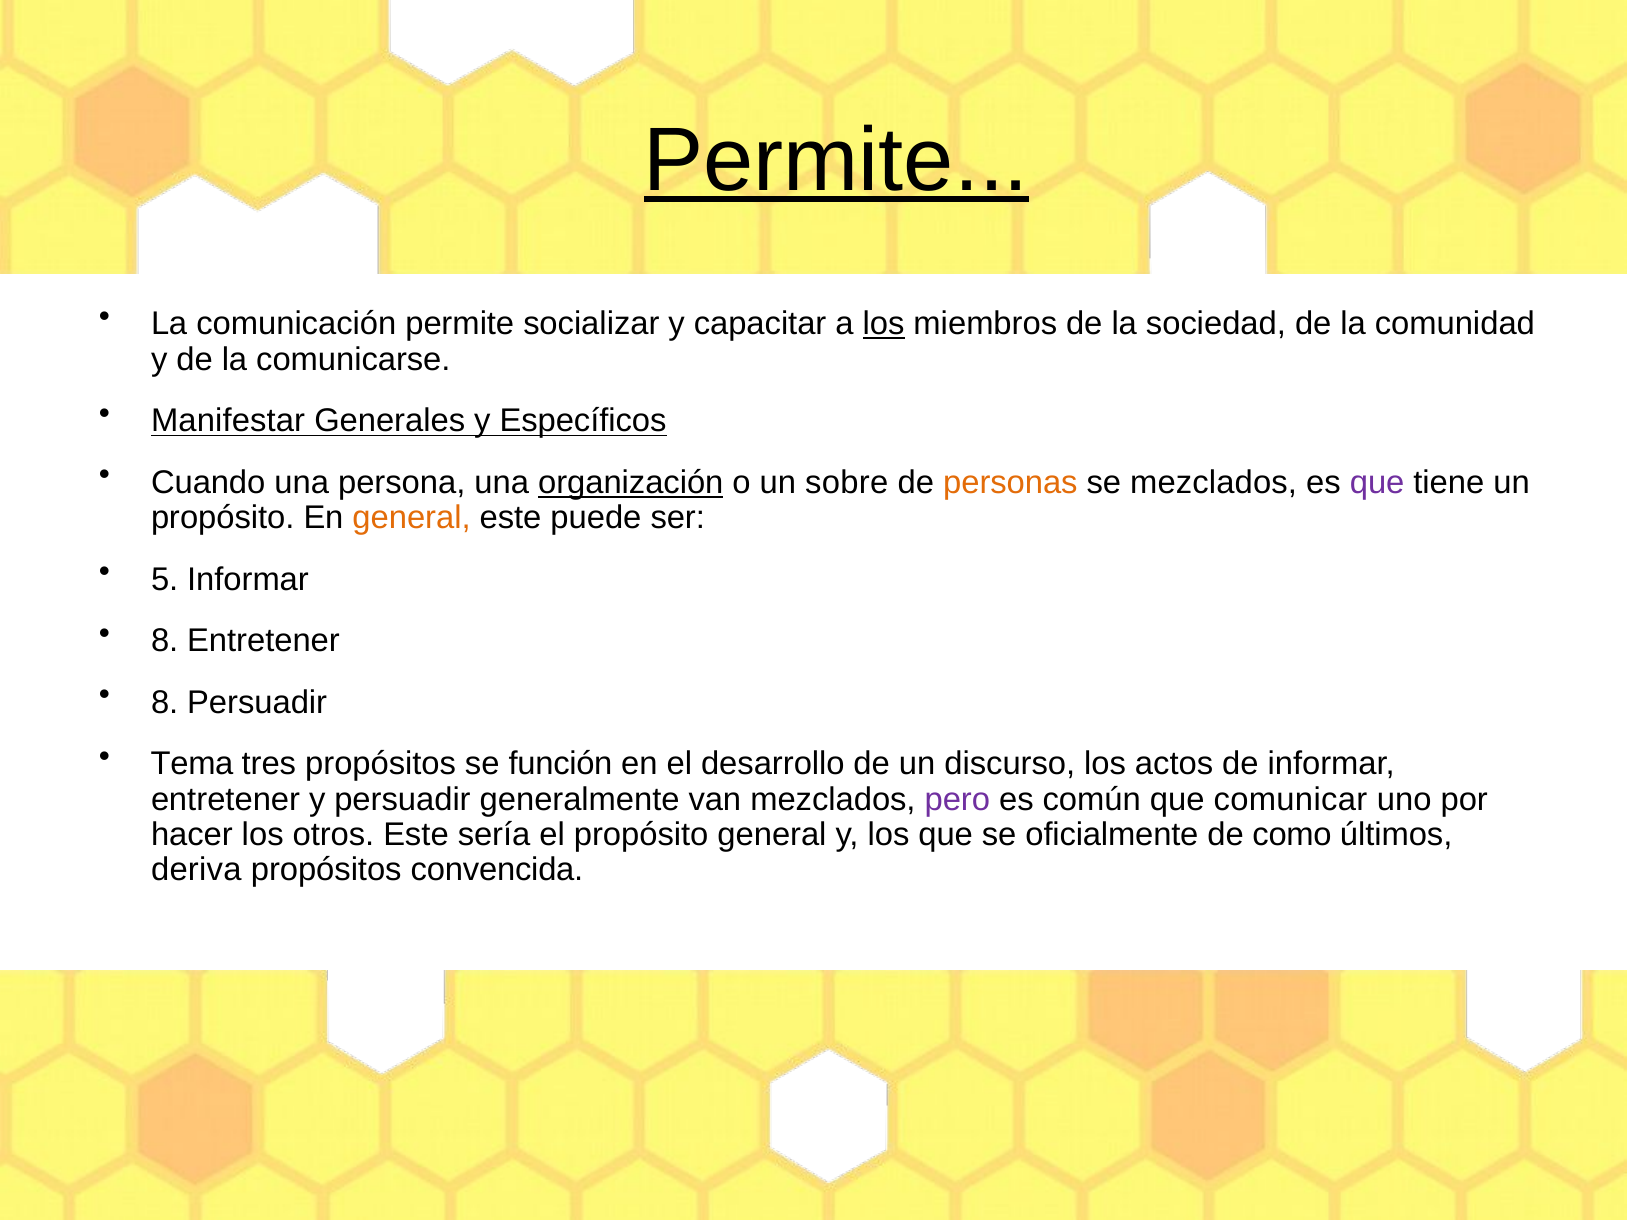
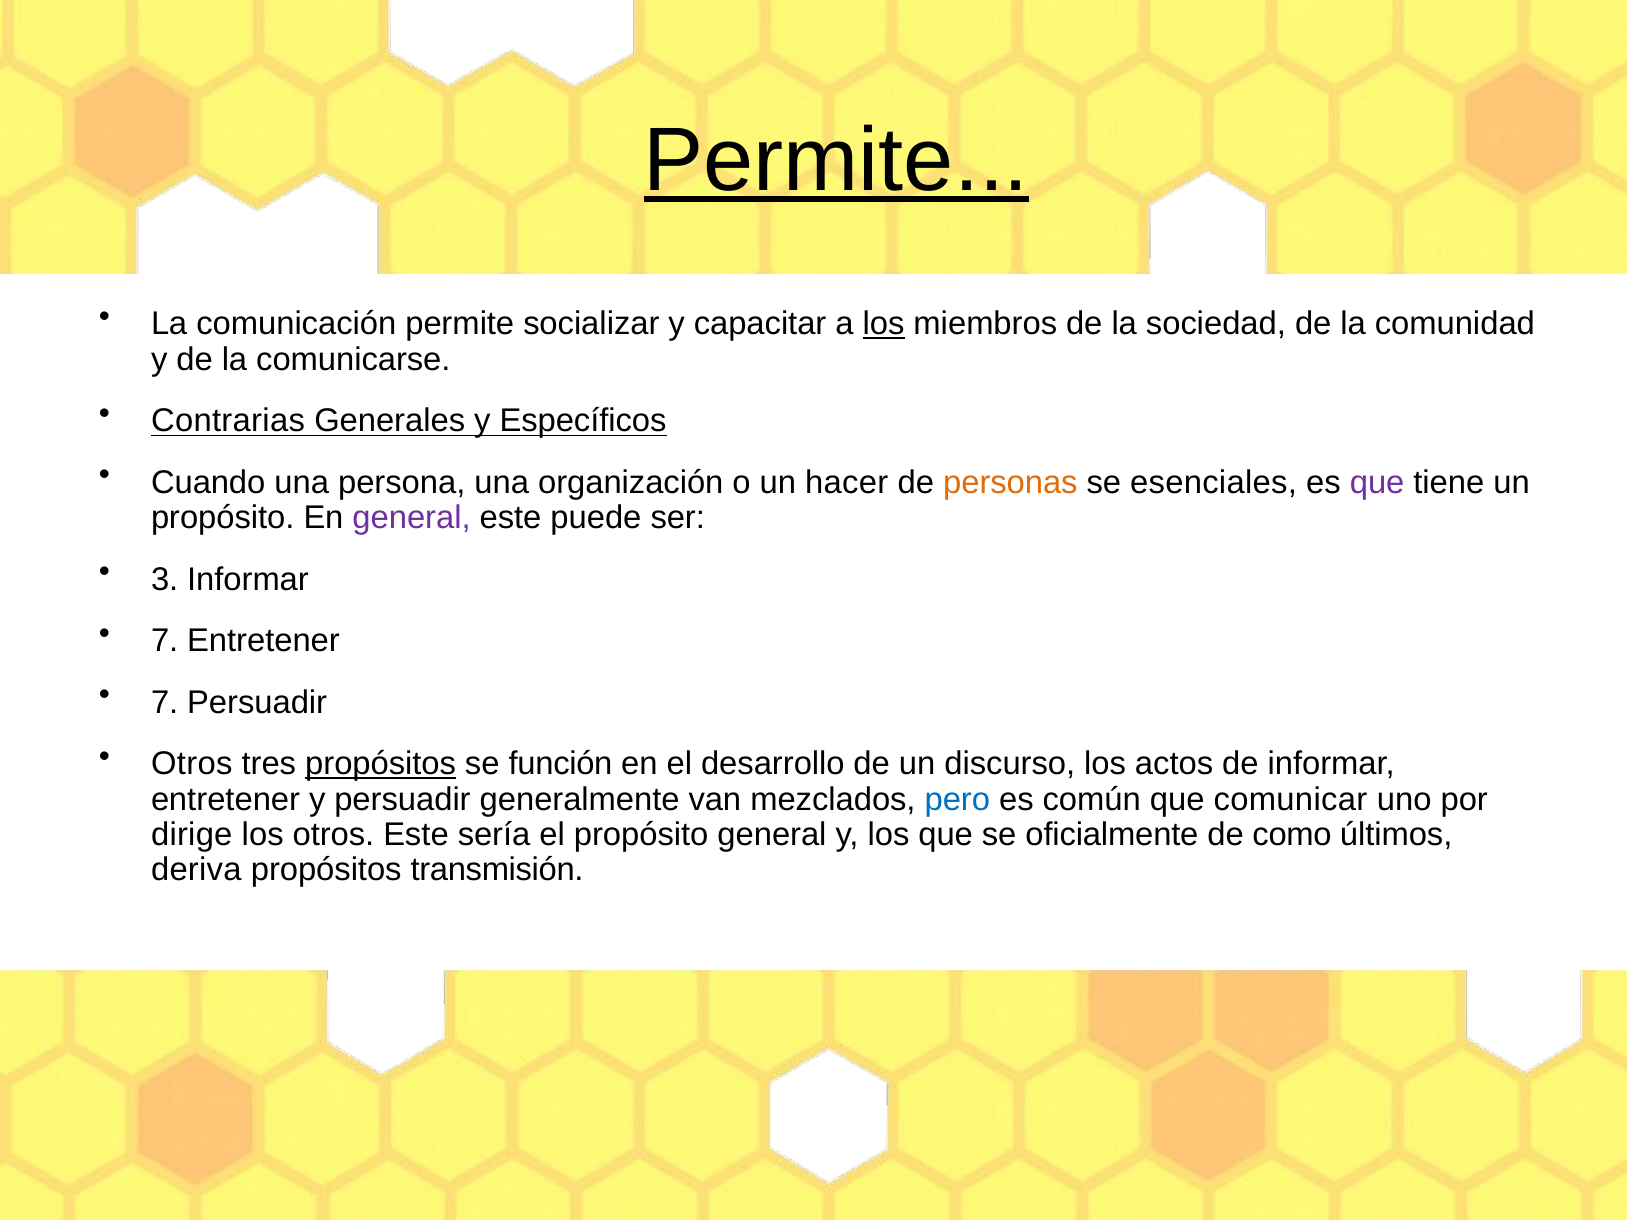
Manifestar: Manifestar -> Contrarias (228, 421)
organización underline: present -> none (631, 482)
sobre: sobre -> hacer (847, 482)
se mezclados: mezclados -> esenciales (1213, 482)
general colour: orange -> purple (412, 518)
5: 5 -> 3 (165, 579)
8: 8 -> 7 (165, 641)
8: 8 -> 7 (165, 702)
Tema: Tema -> Otros (192, 764)
propósitos underline: none -> present (381, 764)
pero colour: purple -> blue (957, 799)
hacer: hacer -> dirige (192, 835)
convencida: convencida -> transmisión (497, 870)
